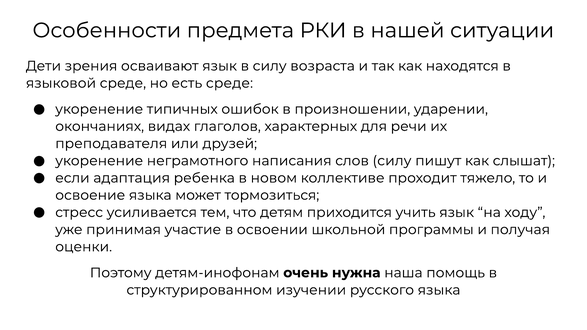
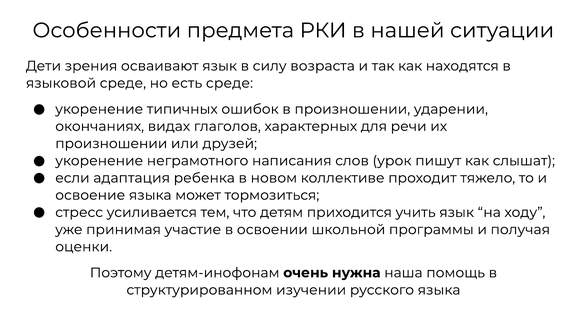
преподавателя: преподавателя -> произношении (111, 144)
слов силу: силу -> урок (392, 161)
